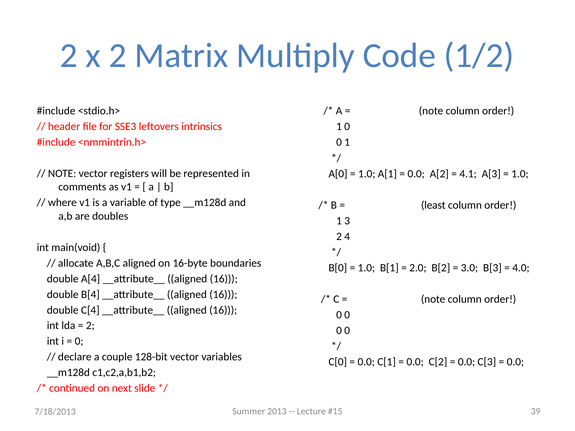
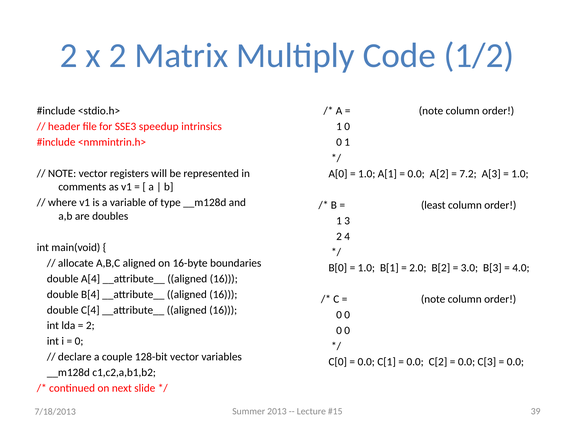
leftovers: leftovers -> speedup (159, 127)
4.1: 4.1 -> 7.2 (468, 174)
